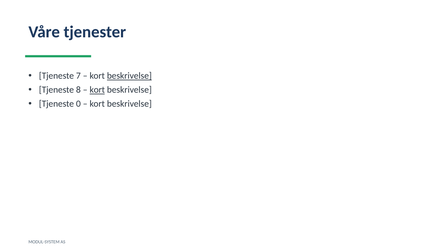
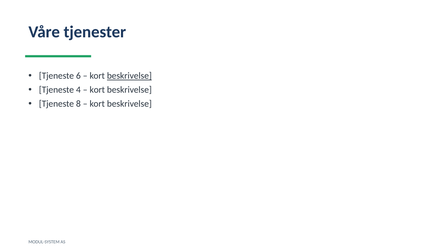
7: 7 -> 6 (78, 76)
8: 8 -> 4 (78, 90)
kort underline: present -> none (97, 90)
0: 0 -> 8 (78, 104)
